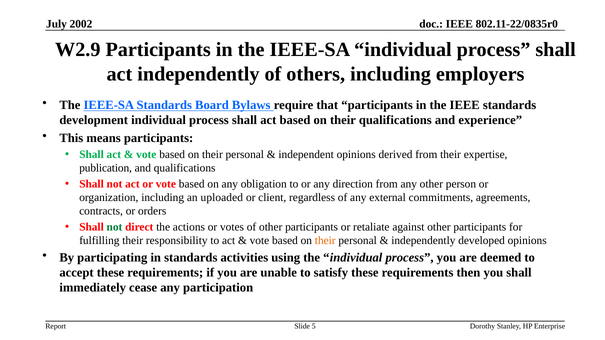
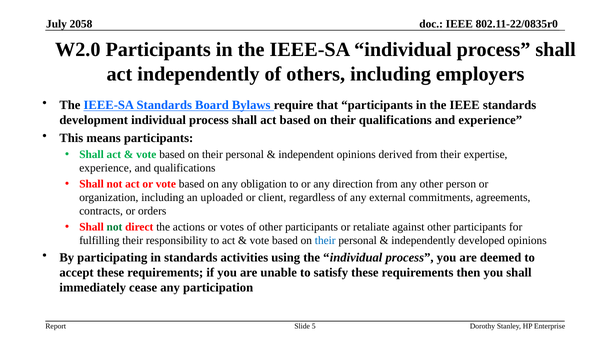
2002: 2002 -> 2058 (81, 24)
W2.9: W2.9 -> W2.0 (78, 50)
publication: publication -> experience (106, 168)
their colour: orange -> blue (325, 241)
